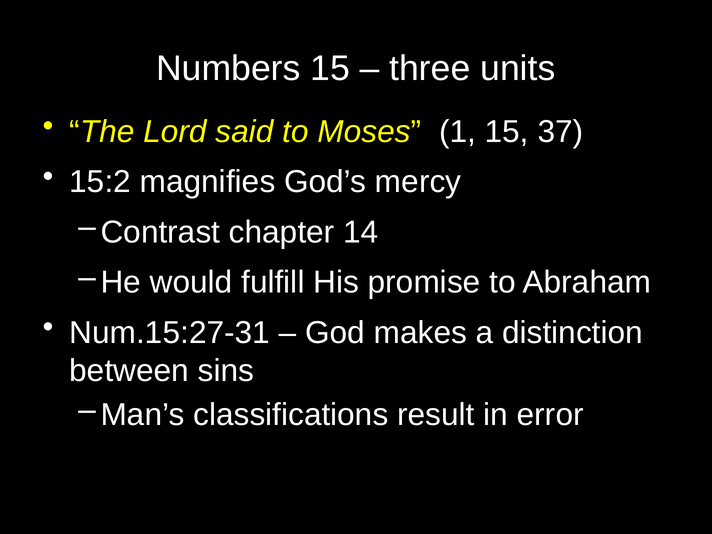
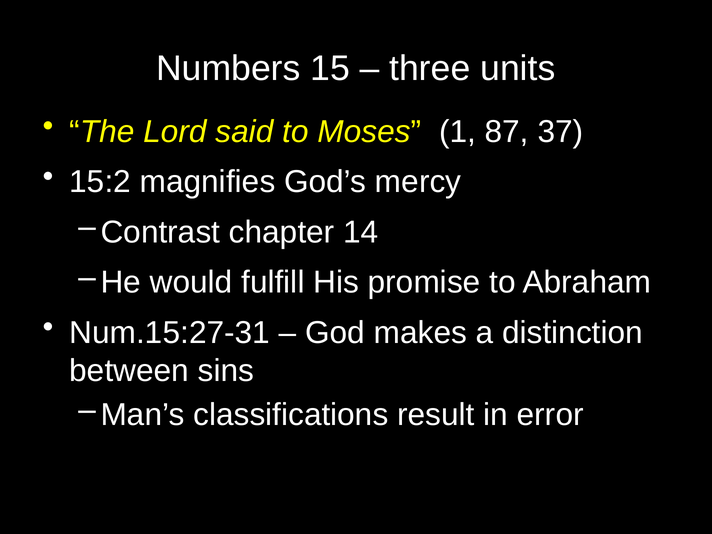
1 15: 15 -> 87 (507, 132)
